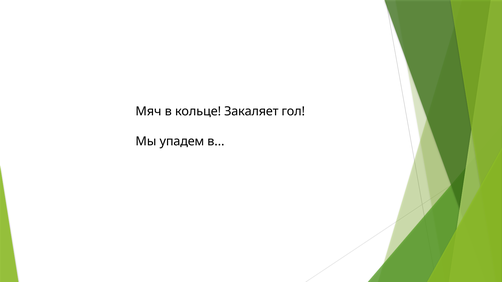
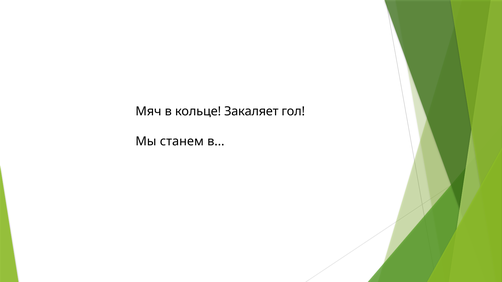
упадем: упадем -> станем (182, 142)
